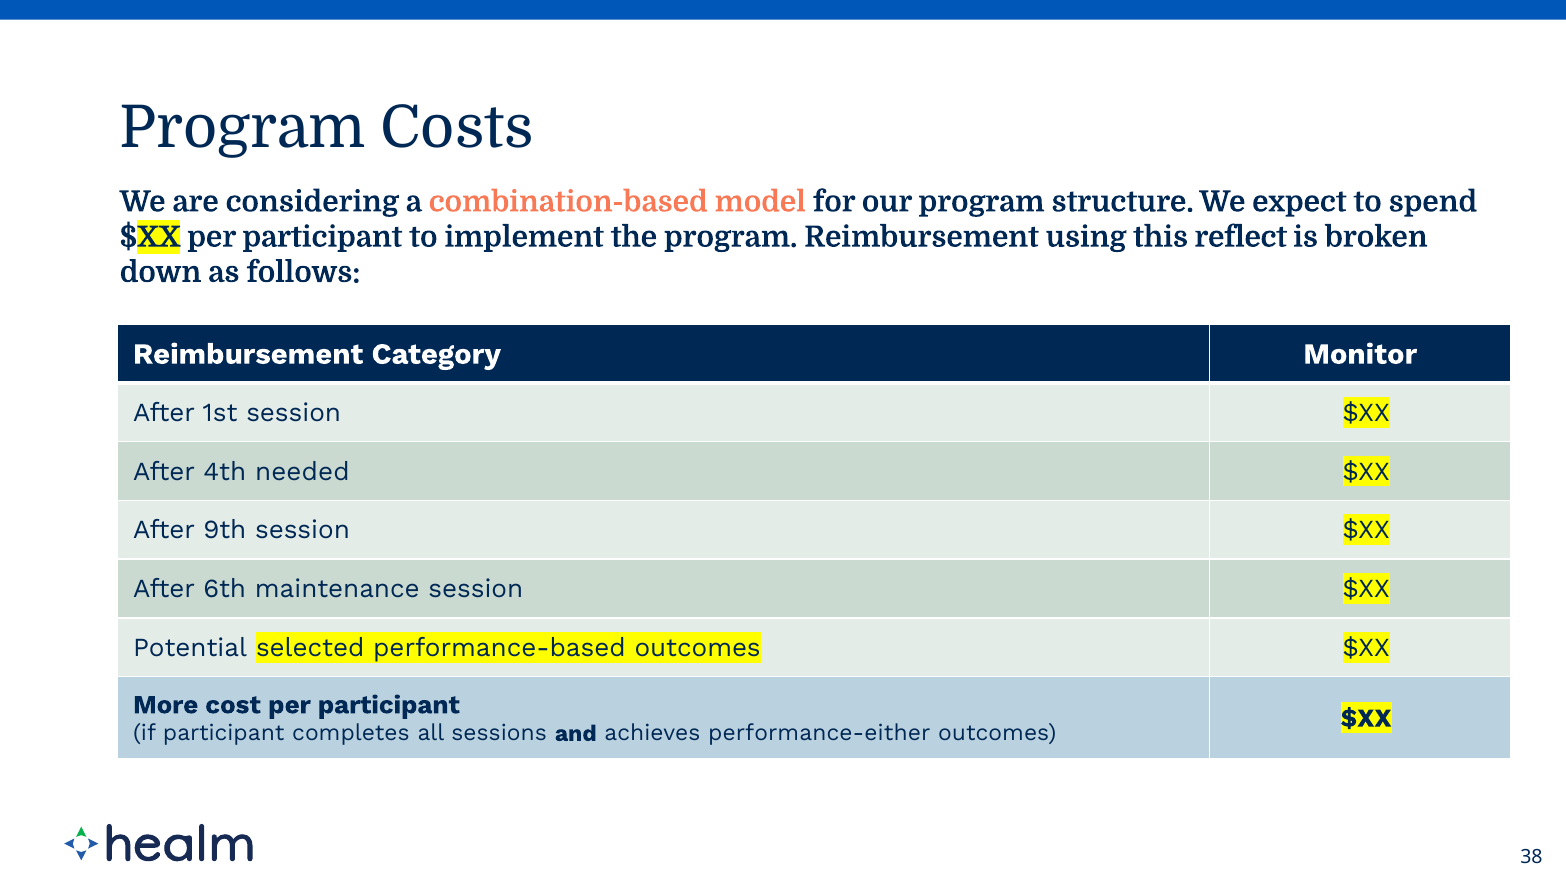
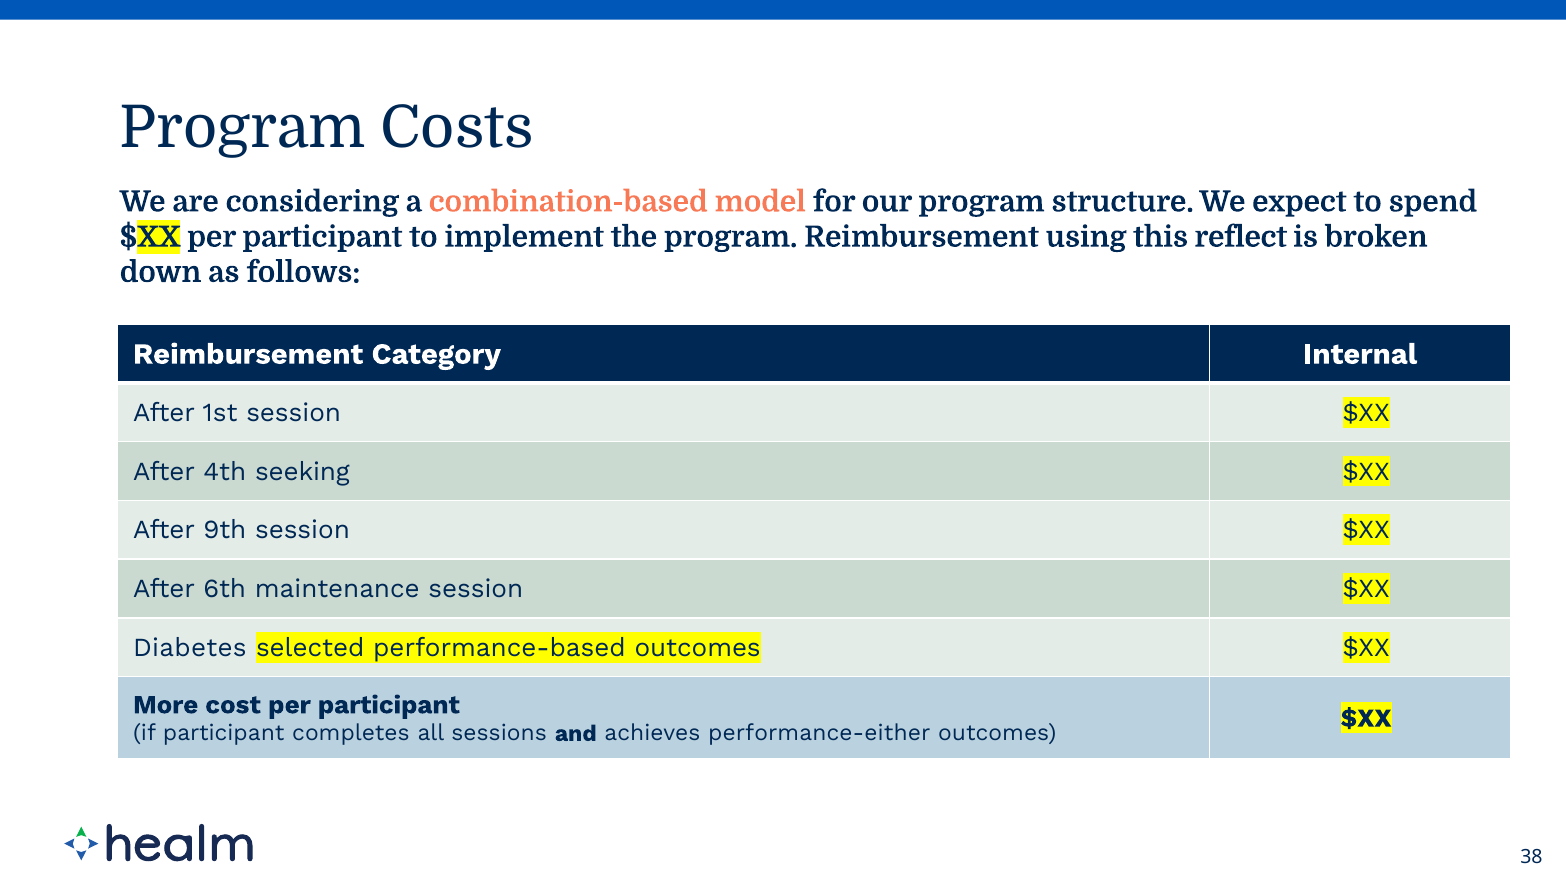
Monitor: Monitor -> Internal (1360, 354)
needed: needed -> seeking (302, 471)
Potential: Potential -> Diabetes (190, 648)
